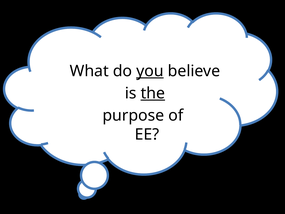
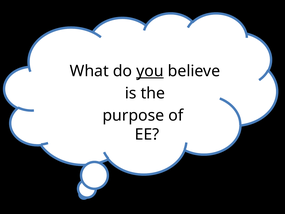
the underline: present -> none (153, 93)
